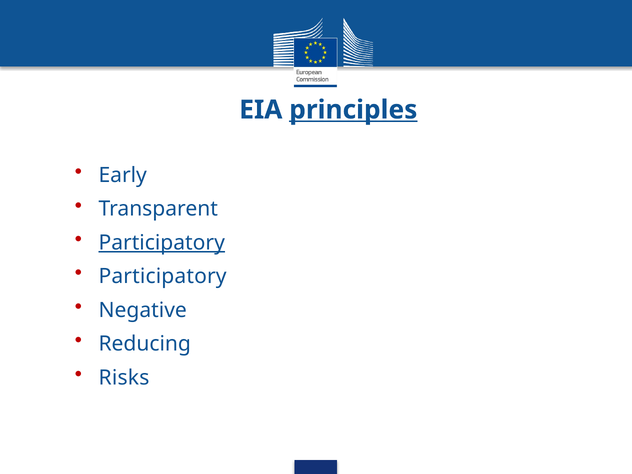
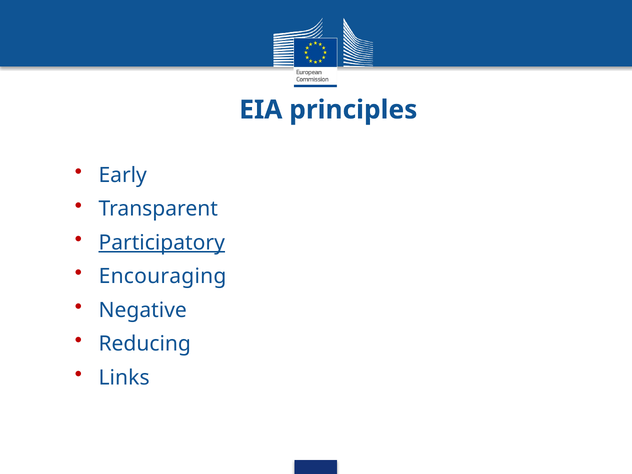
principles underline: present -> none (353, 110)
Participatory: Participatory -> Encouraging (163, 276)
Risks: Risks -> Links (124, 378)
